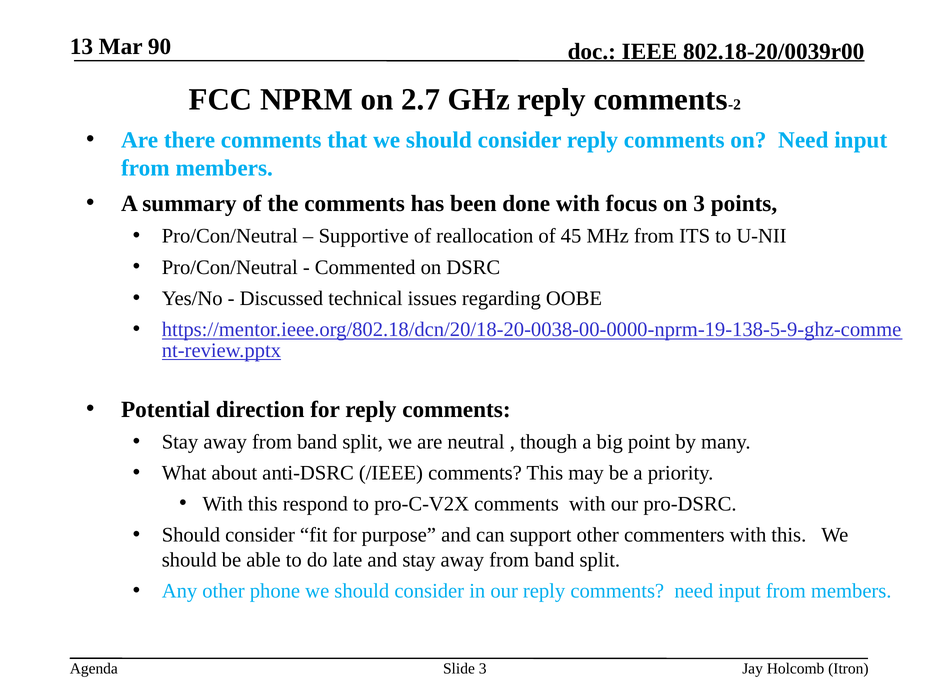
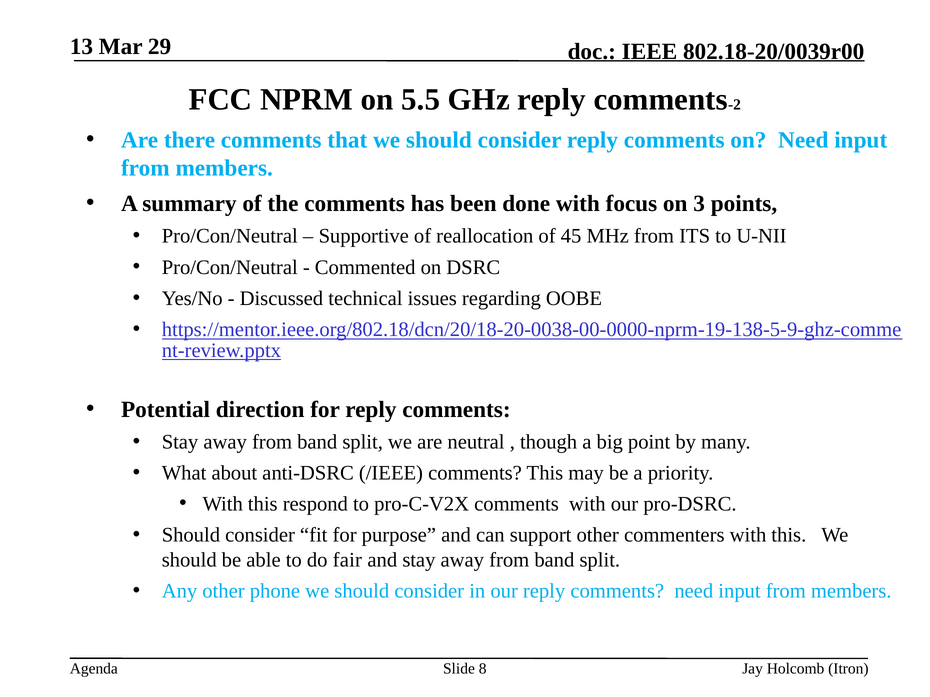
90: 90 -> 29 (160, 46)
2.7: 2.7 -> 5.5 (421, 100)
late: late -> fair (347, 560)
Slide 3: 3 -> 8 (483, 669)
